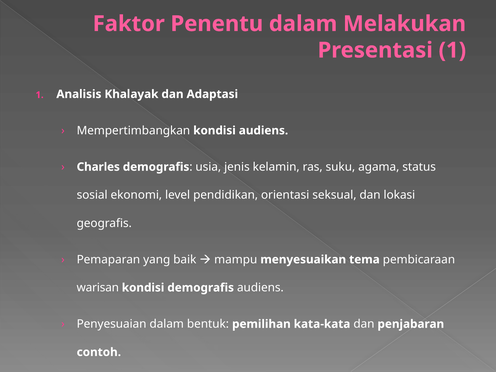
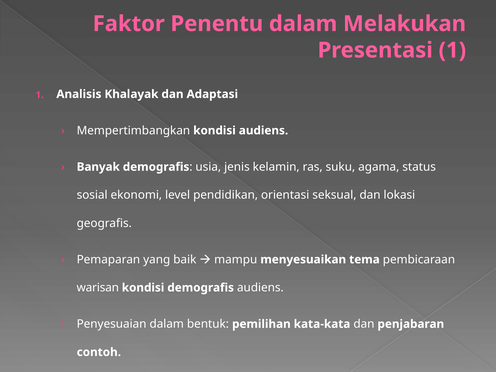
Charles: Charles -> Banyak (98, 167)
